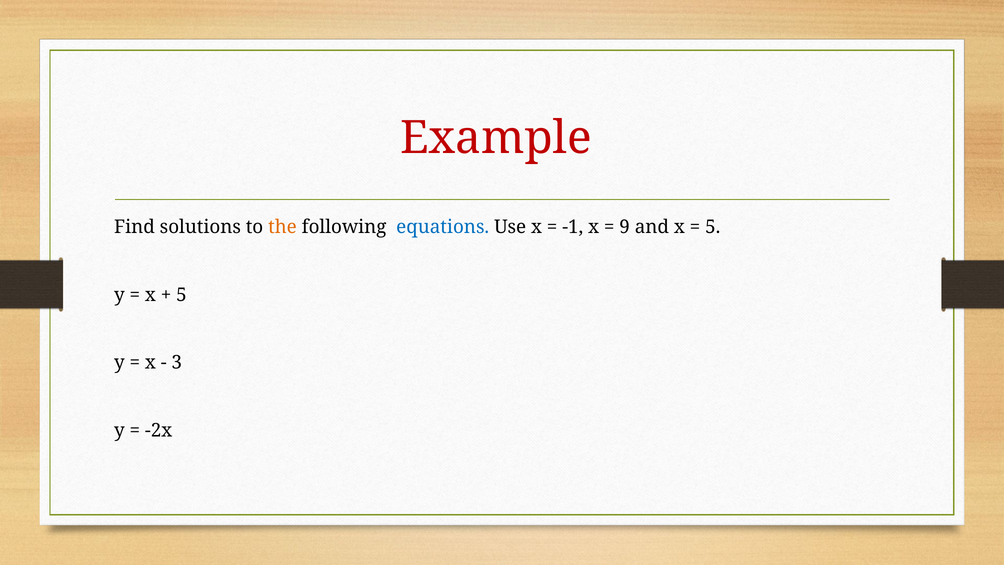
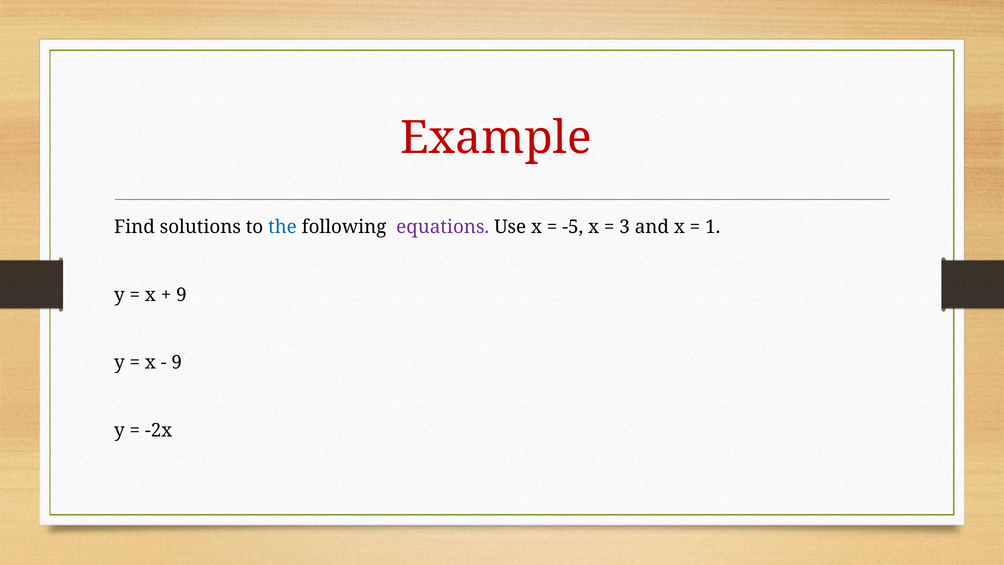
the colour: orange -> blue (282, 227)
equations colour: blue -> purple (443, 227)
-1: -1 -> -5 (573, 227)
9: 9 -> 3 (625, 227)
5: 5 -> 1 (713, 227)
5: 5 -> 9 (181, 295)
3: 3 -> 9 (177, 363)
